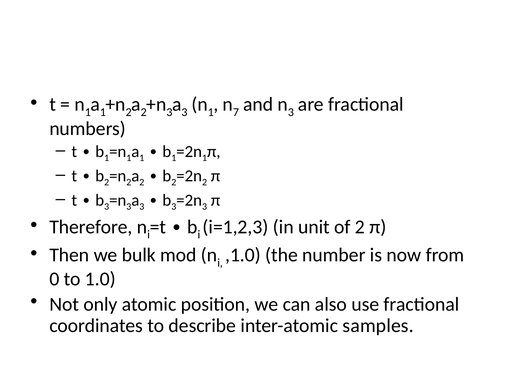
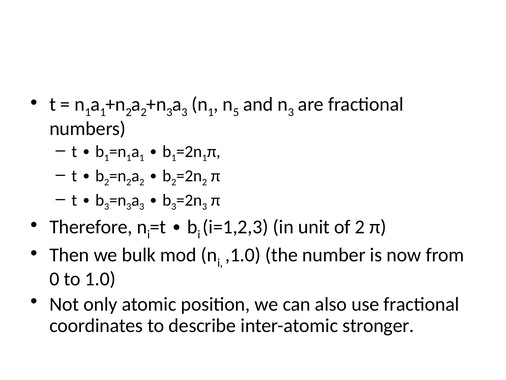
7: 7 -> 5 (236, 112)
samples: samples -> stronger (378, 325)
